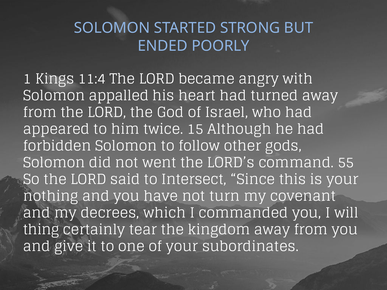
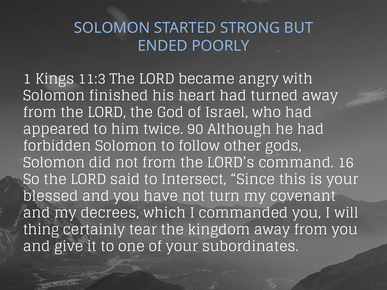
11:4: 11:4 -> 11:3 (92, 79)
appalled: appalled -> finished (119, 96)
15: 15 -> 90 (195, 129)
not went: went -> from (159, 163)
55: 55 -> 16 (346, 163)
nothing: nothing -> blessed (51, 196)
